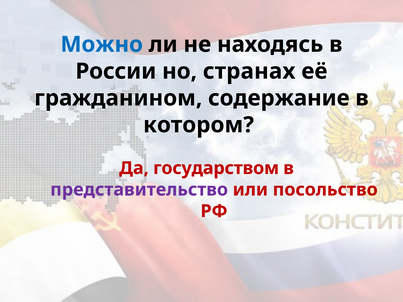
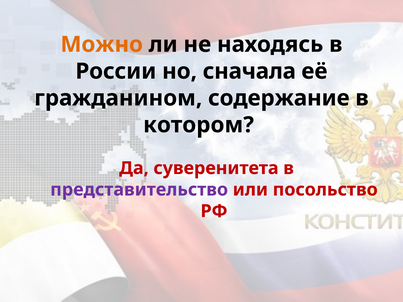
Можно colour: blue -> orange (102, 44)
странах: странах -> сначала (249, 71)
государством: государством -> суверенитета (216, 168)
